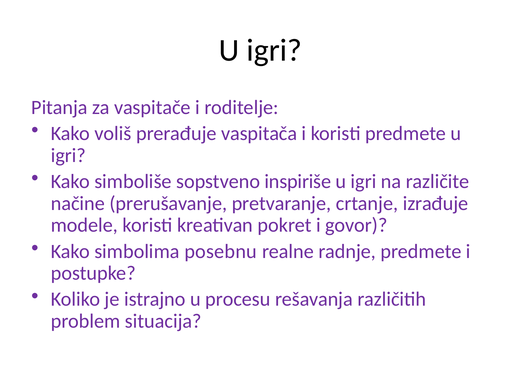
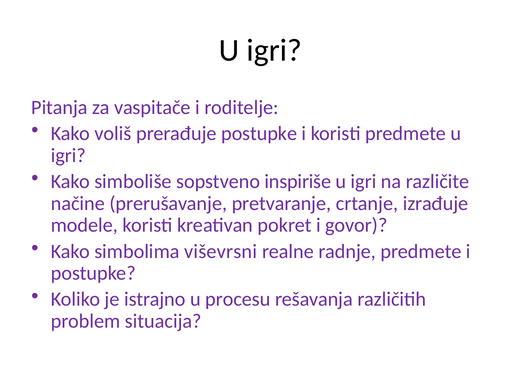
prerađuje vaspitača: vaspitača -> postupke (259, 133)
posebnu: posebnu -> viševrsni (221, 251)
